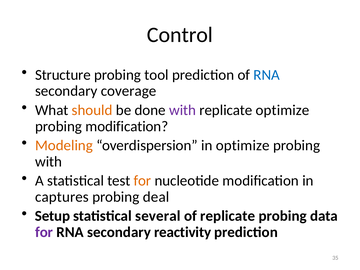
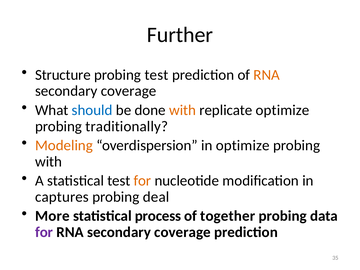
Control: Control -> Further (180, 35)
probing tool: tool -> test (156, 75)
RNA colour: blue -> orange (267, 75)
should colour: orange -> blue (92, 110)
with colour: purple -> orange (183, 110)
probing modification: modification -> traditionally (127, 126)
Setup: Setup -> More (52, 216)
several: several -> process (158, 216)
of replicate: replicate -> together (228, 216)
reactivity: reactivity -> coverage (183, 232)
